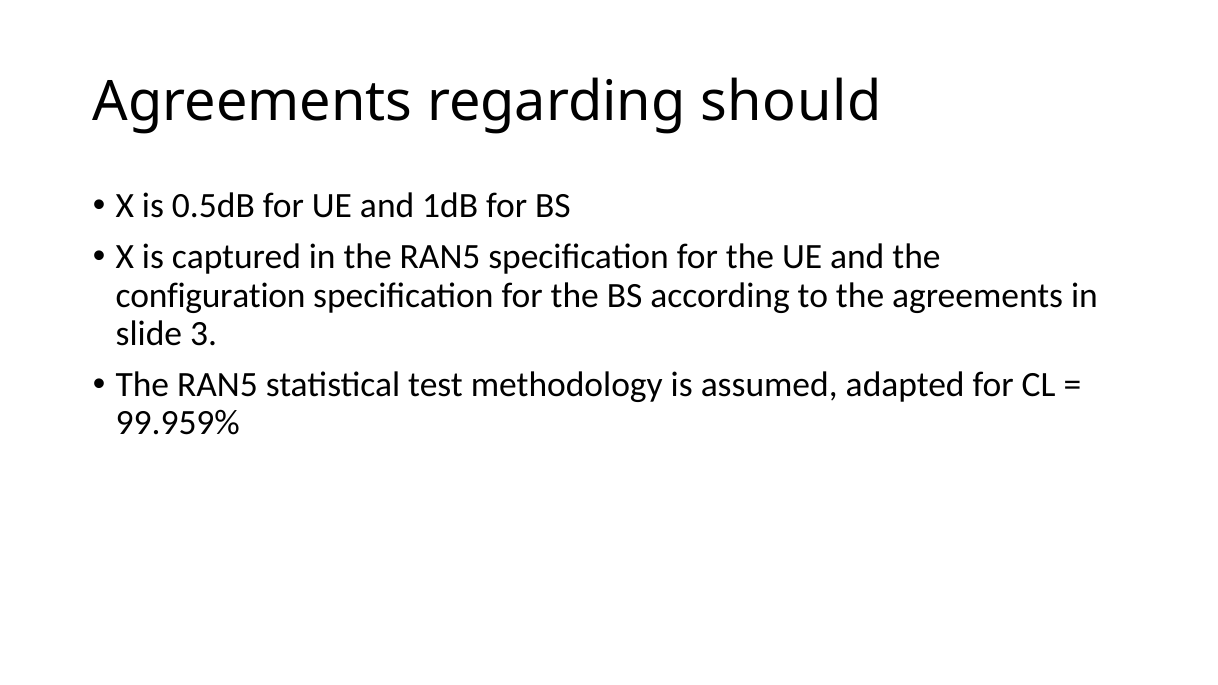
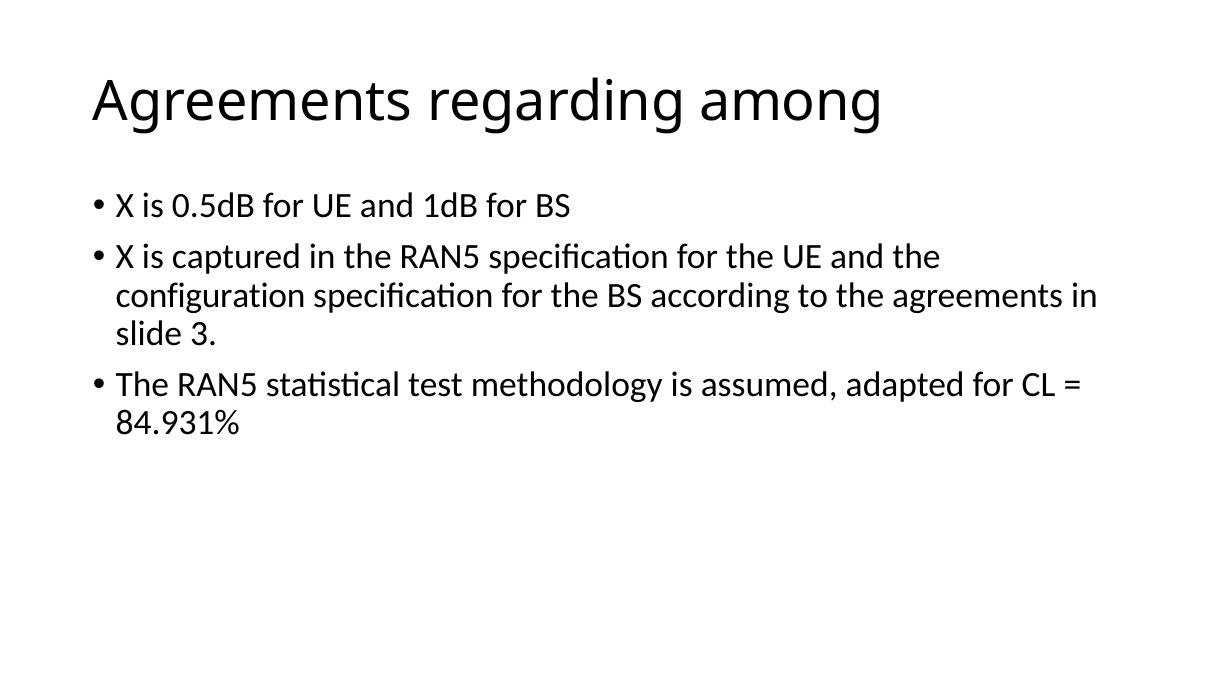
should: should -> among (791, 102)
99.959%: 99.959% -> 84.931% (178, 423)
